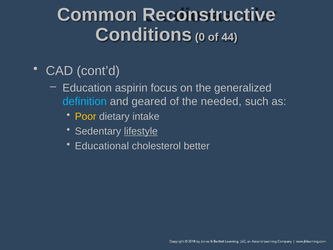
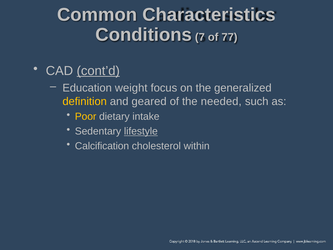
Reconstructive: Reconstructive -> Characteristics (209, 15)
0: 0 -> 7 (200, 37)
44: 44 -> 77 (229, 37)
cont’d underline: none -> present (98, 71)
aspirin: aspirin -> weight (131, 88)
definition colour: light blue -> yellow (85, 101)
Educational: Educational -> Calcification (102, 146)
better: better -> within (197, 146)
